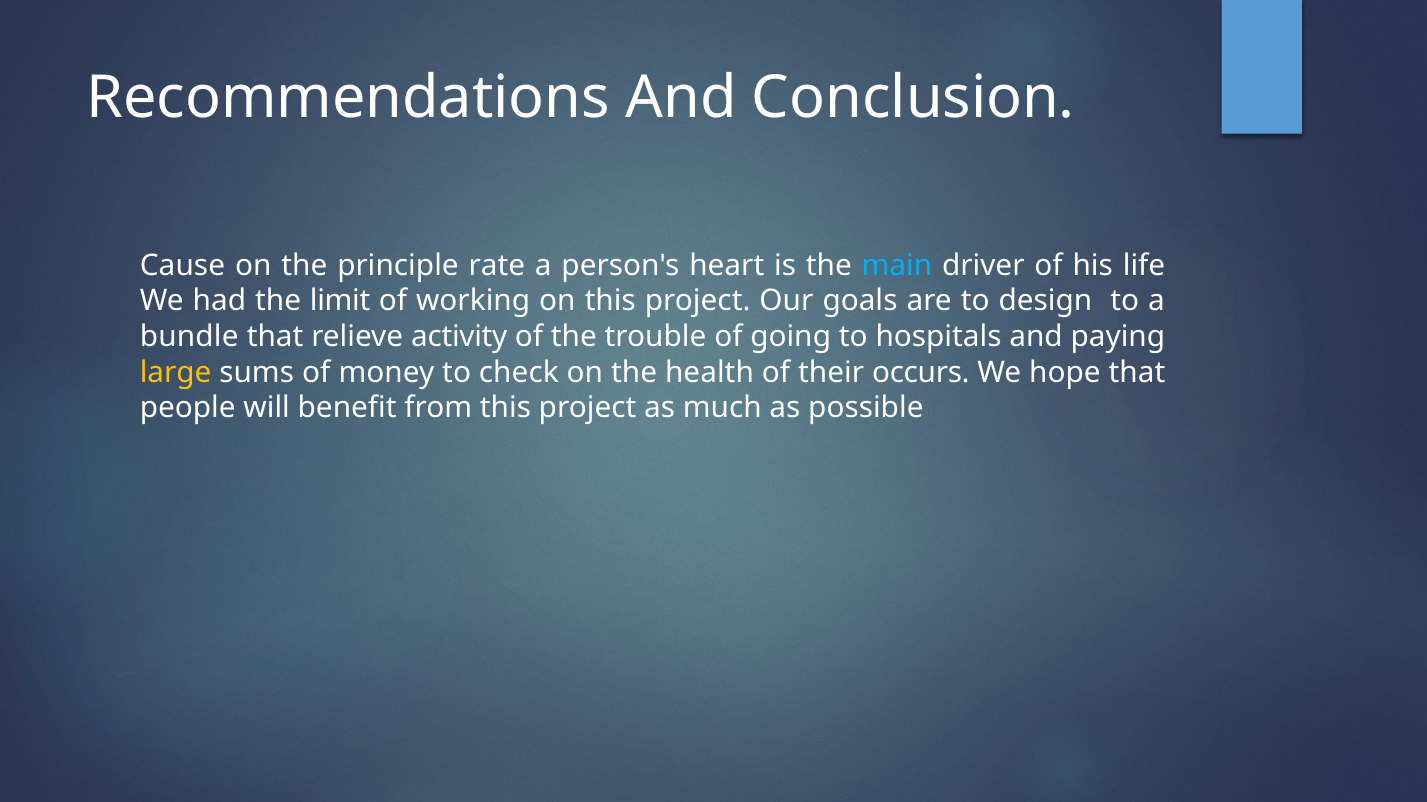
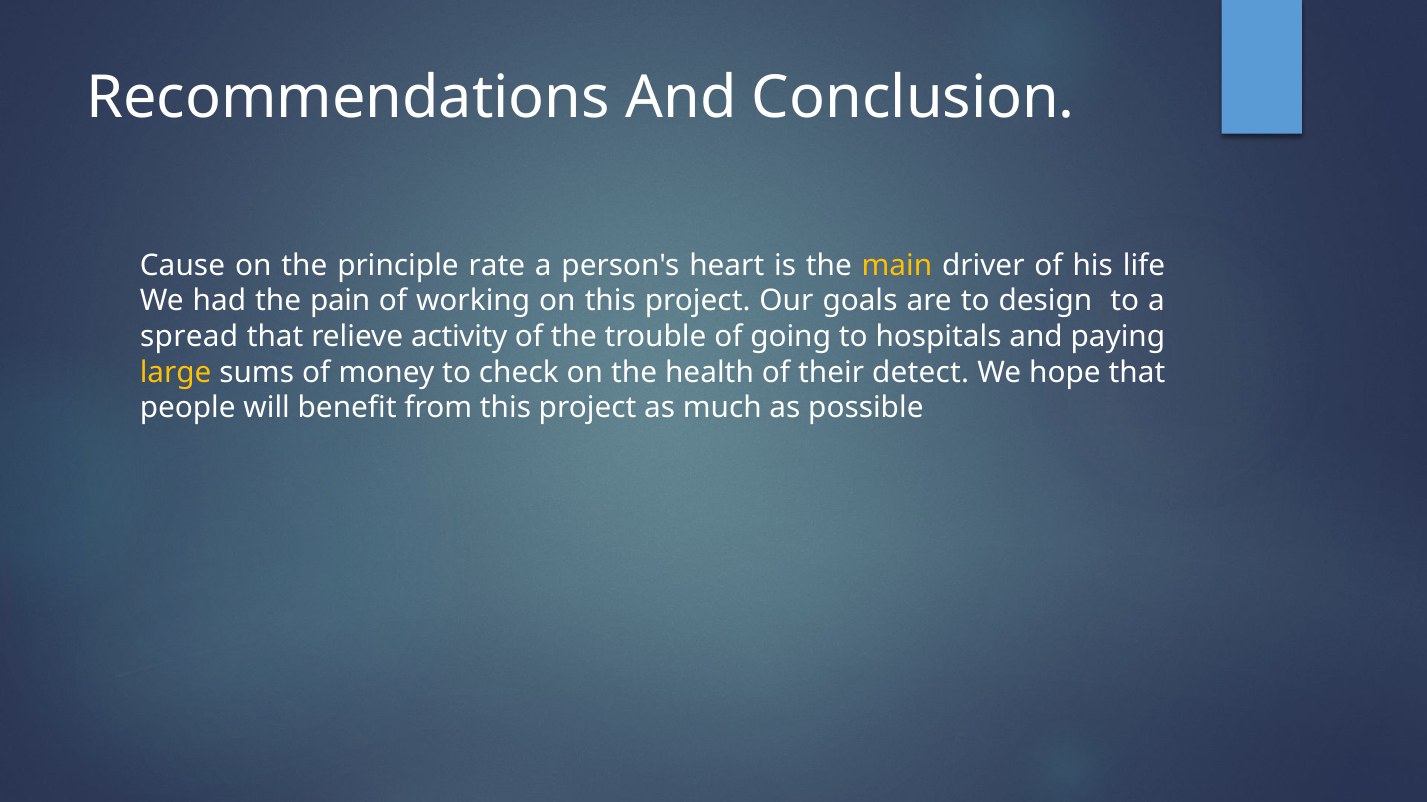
main colour: light blue -> yellow (897, 266)
limit: limit -> pain (340, 301)
bundle: bundle -> spread (189, 337)
occurs: occurs -> detect (921, 373)
